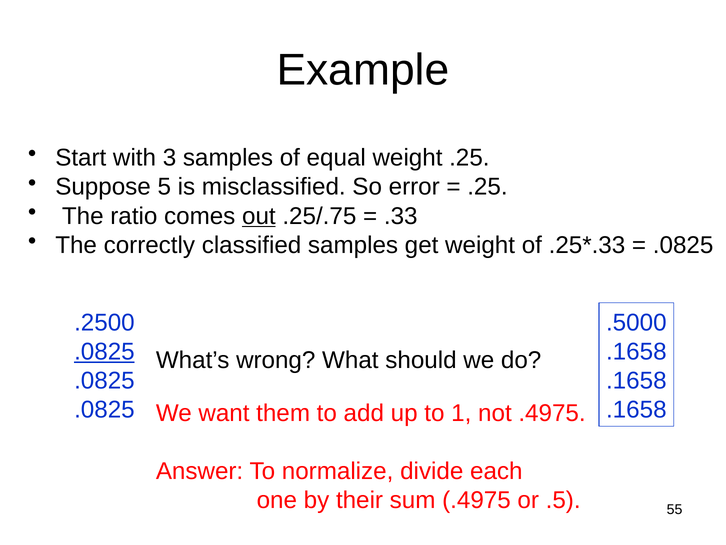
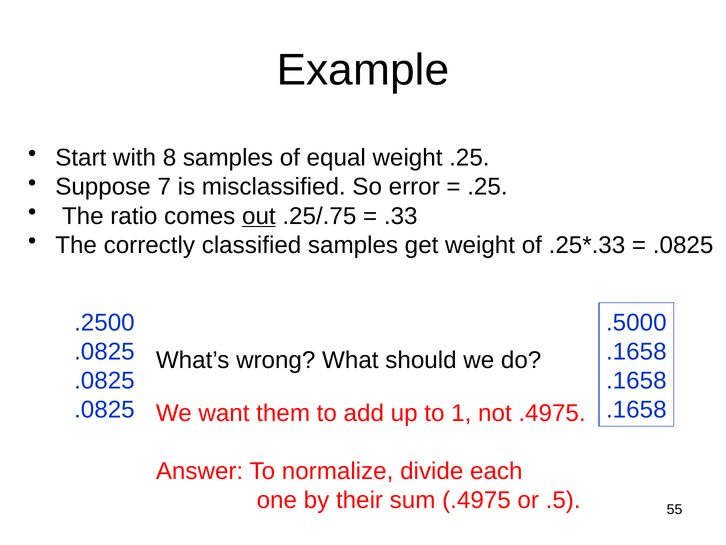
3: 3 -> 8 (170, 158)
5: 5 -> 7 (164, 187)
.0825 underline: present -> none (104, 351)
